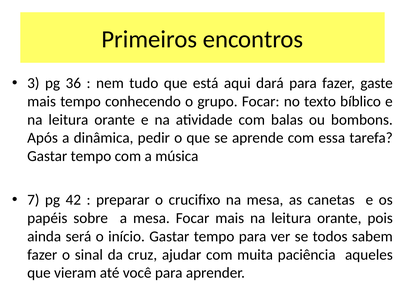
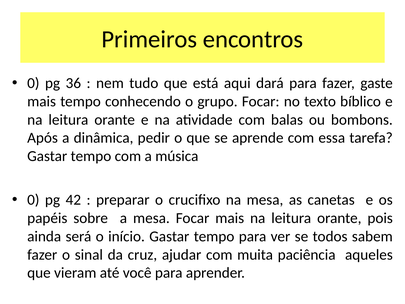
3: 3 -> 0 (33, 83)
7: 7 -> 0 (33, 200)
